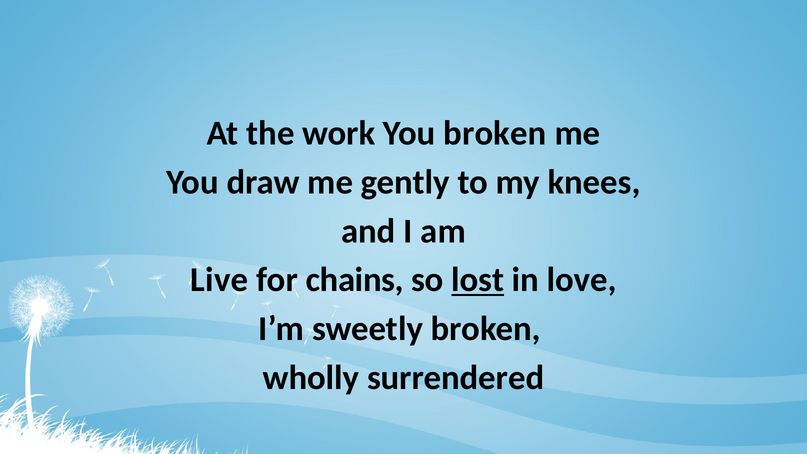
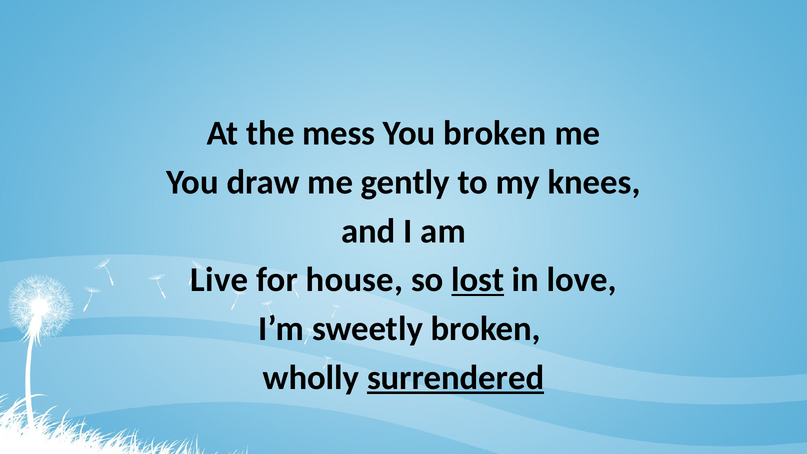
work: work -> mess (339, 133)
chains: chains -> house (354, 280)
surrendered underline: none -> present (456, 378)
